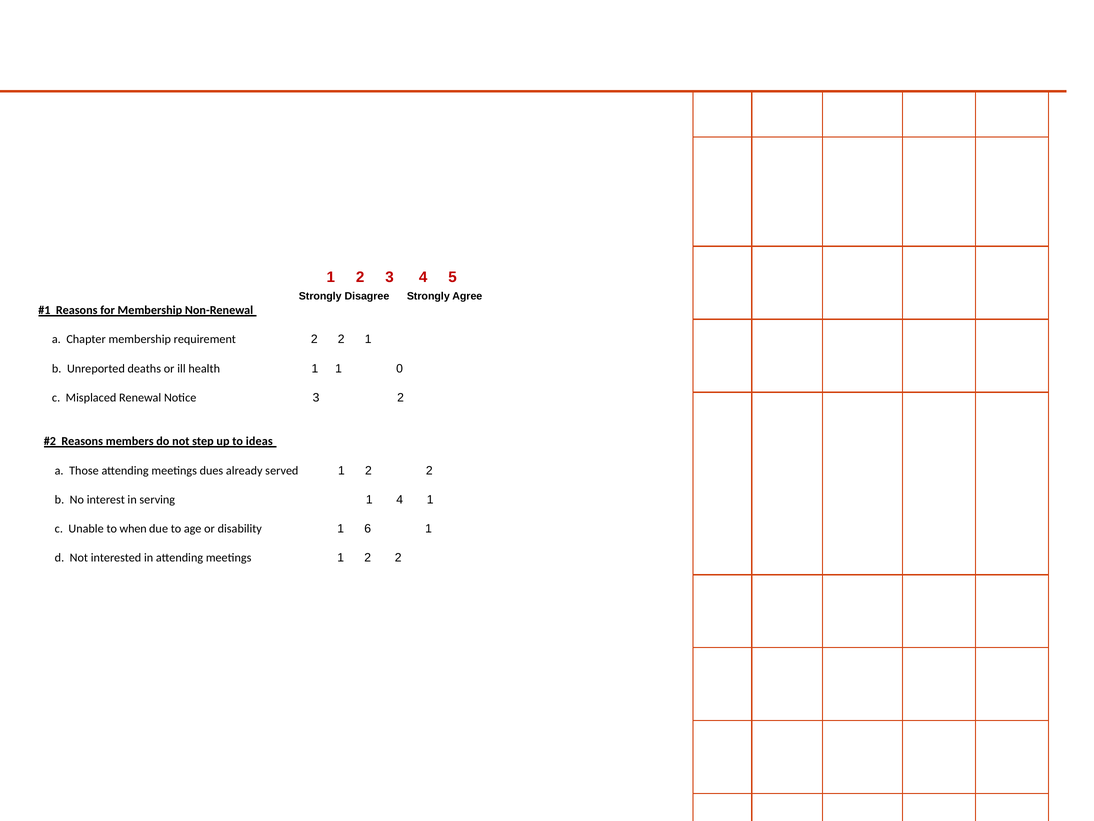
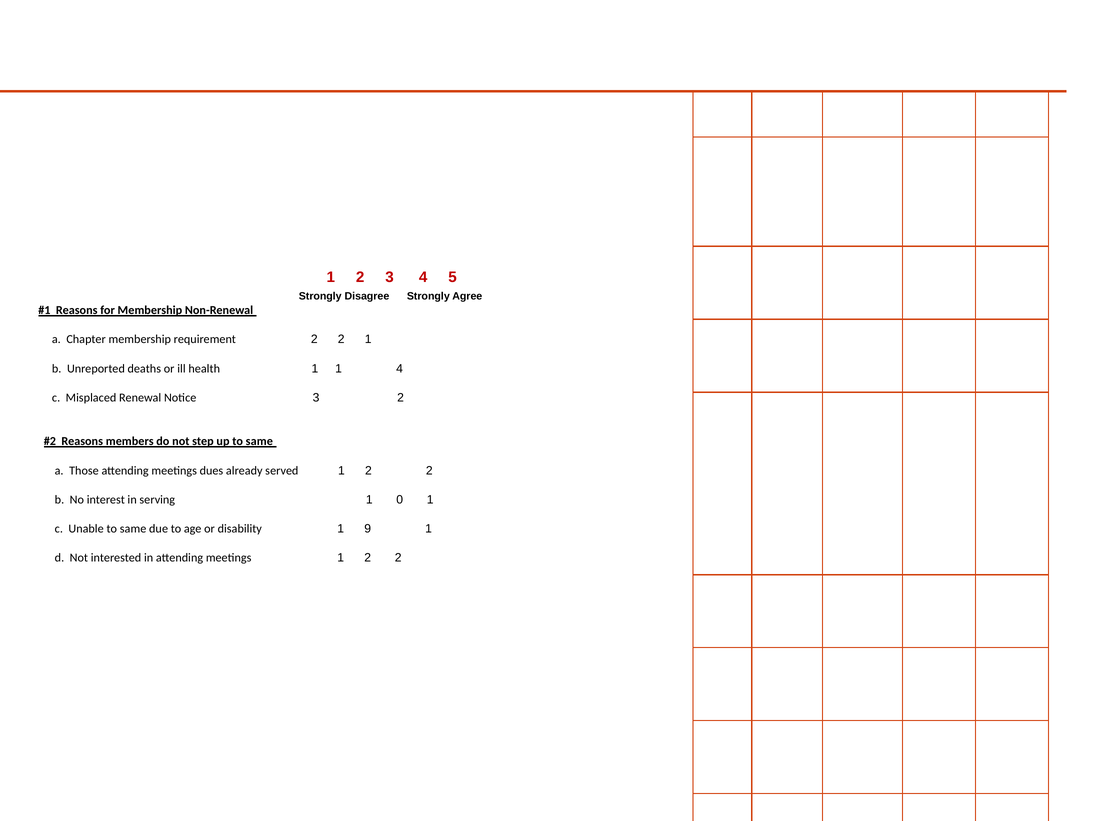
1 0: 0 -> 4 (400, 368)
up to ideas: ideas -> same (259, 441)
1 4: 4 -> 0 (400, 499)
Unable to when: when -> same (133, 528)
6: 6 -> 9 (368, 528)
